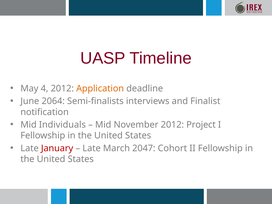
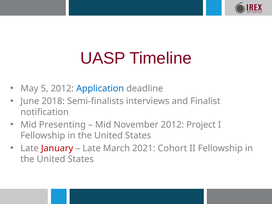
4: 4 -> 5 (45, 88)
Application colour: orange -> blue (100, 88)
2064: 2064 -> 2018 (53, 101)
Individuals: Individuals -> Presenting (62, 125)
2047: 2047 -> 2021 (144, 148)
